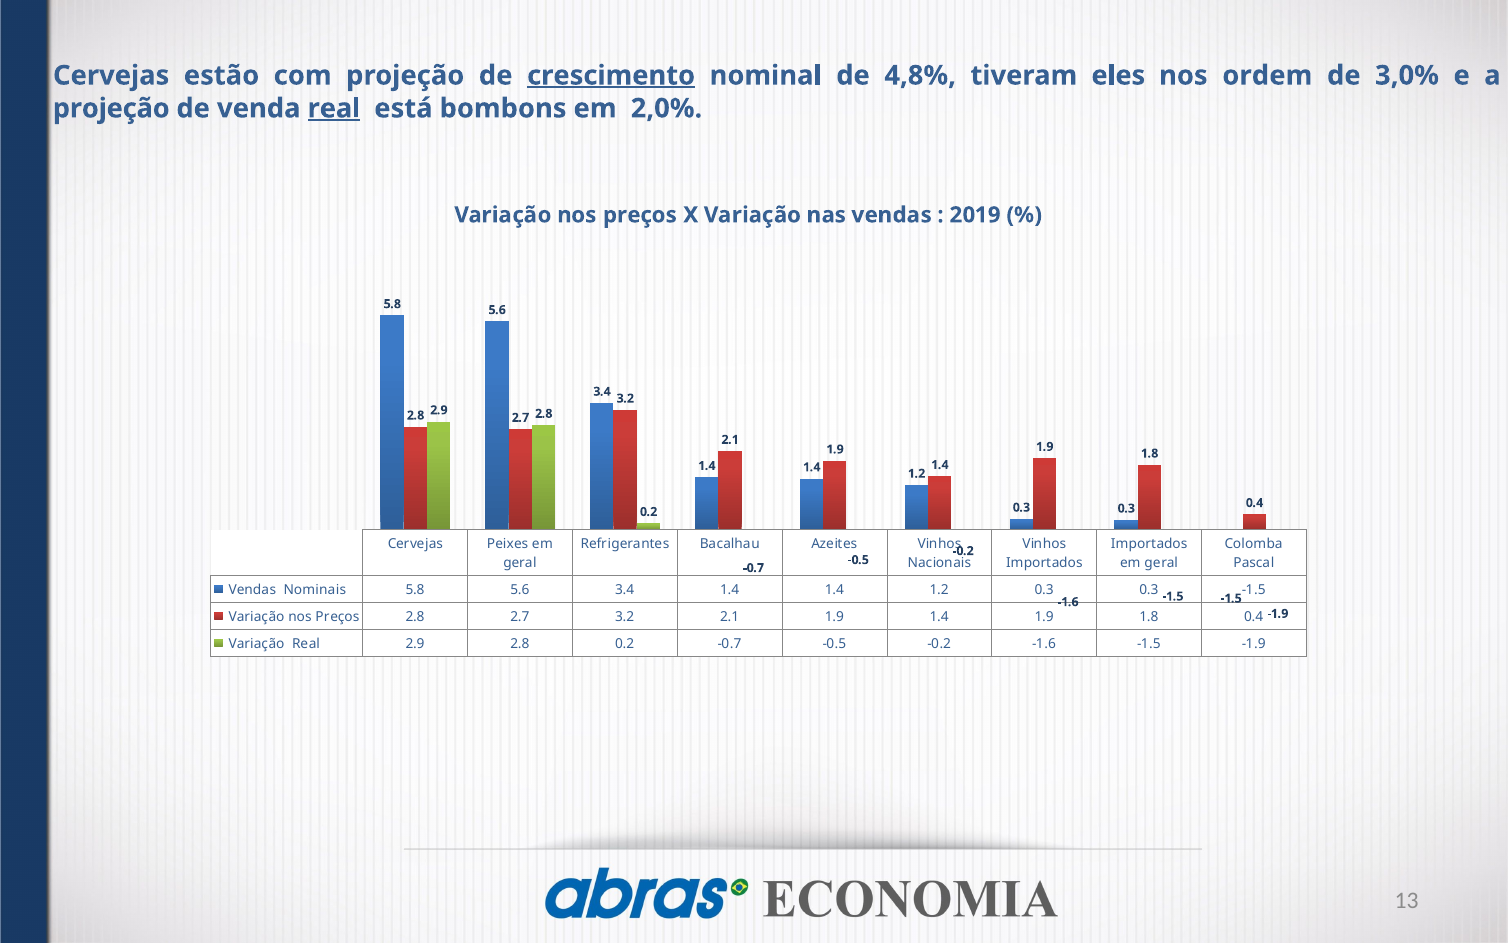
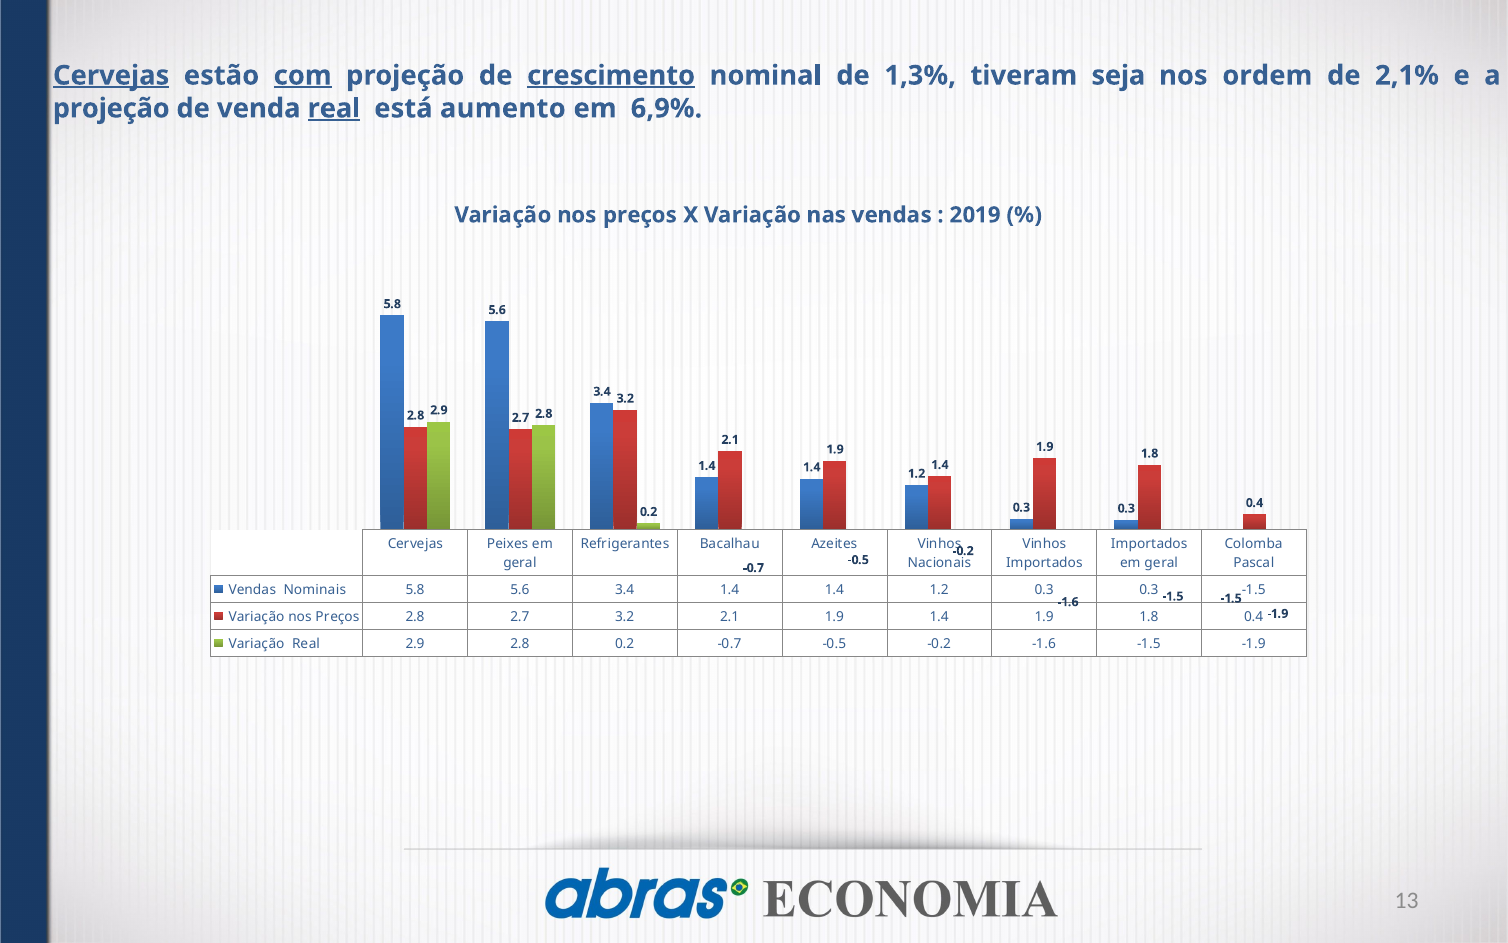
Cervejas underline: none -> present (111, 75)
com underline: none -> present (303, 75)
4,8%: 4,8% -> 1,3% (920, 75)
eles: eles -> seja (1118, 75)
3,0%: 3,0% -> 2,1% (1407, 75)
bombons: bombons -> aumento (503, 108)
2,0%: 2,0% -> 6,9% (666, 108)
